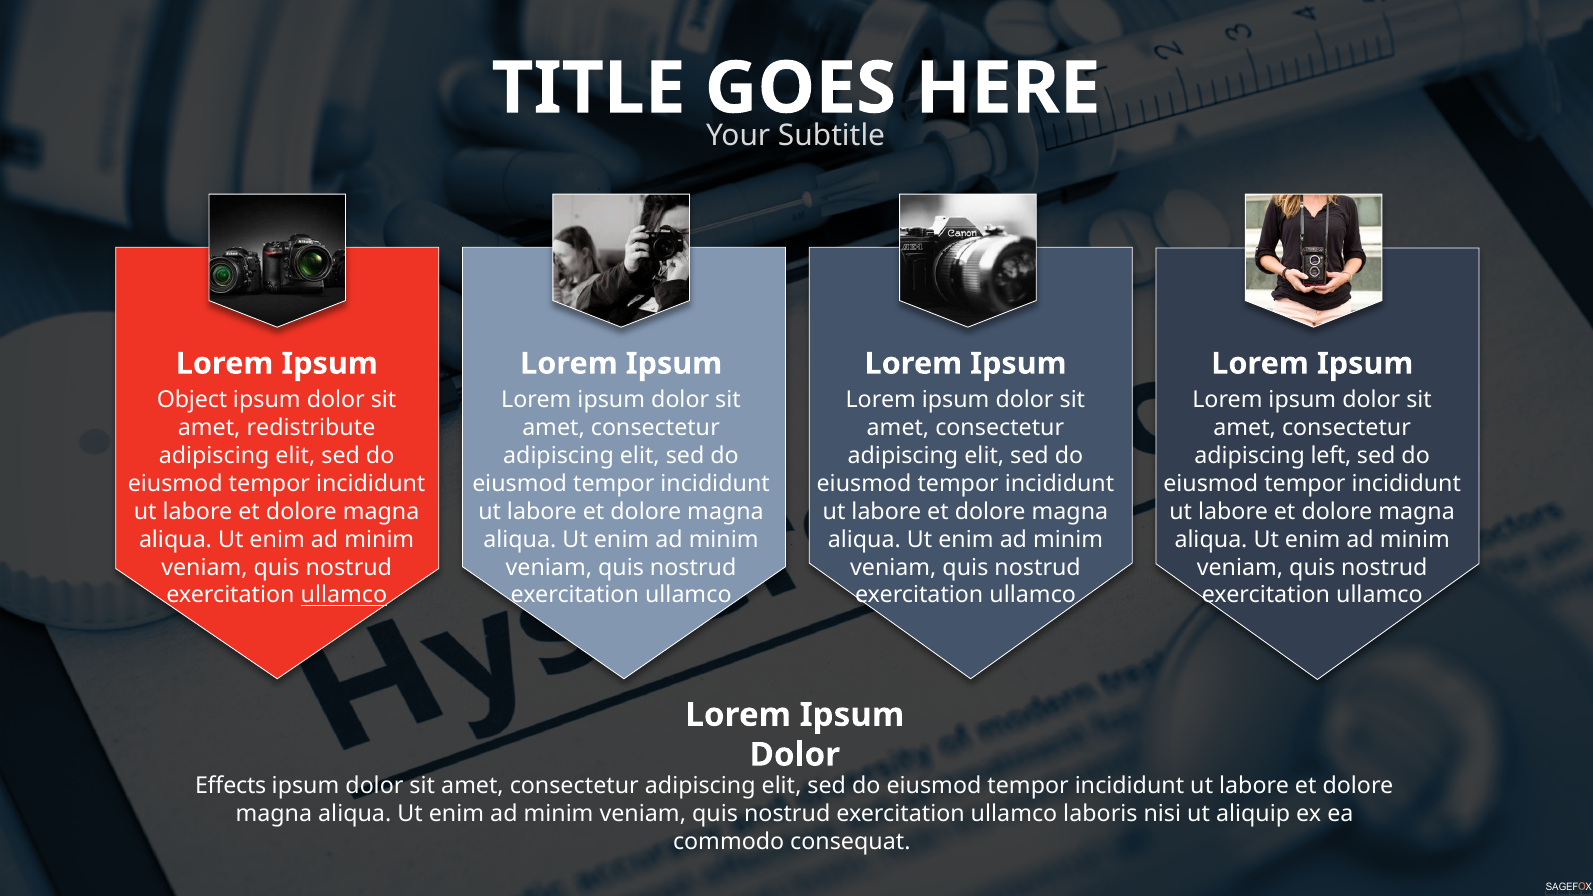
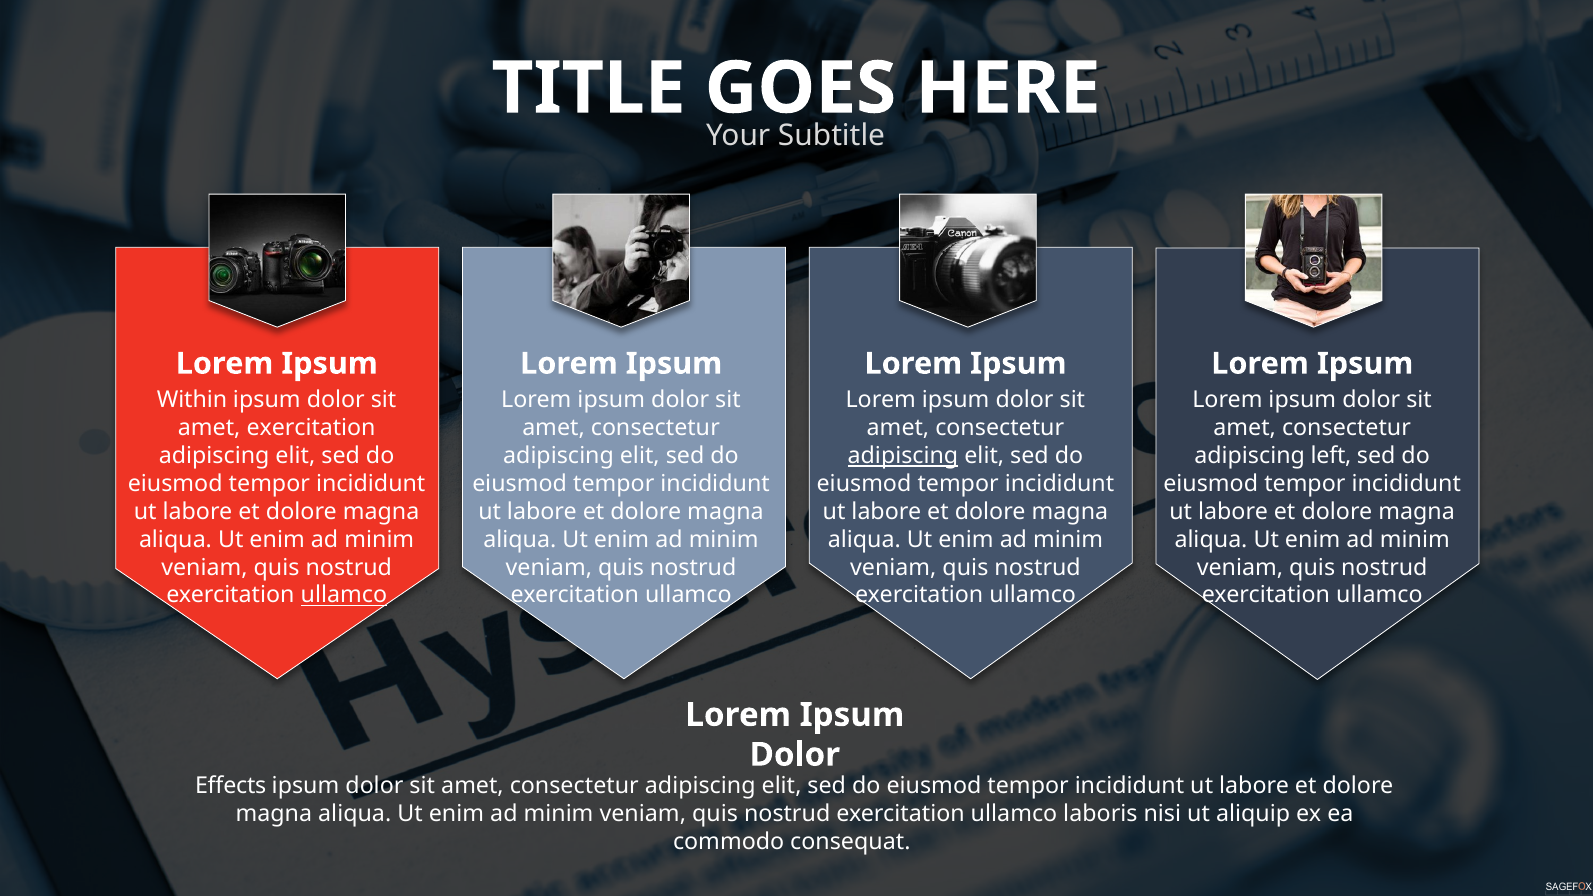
Object: Object -> Within (192, 400)
amet redistribute: redistribute -> exercitation (311, 428)
adipiscing underline: none -> present (903, 456)
